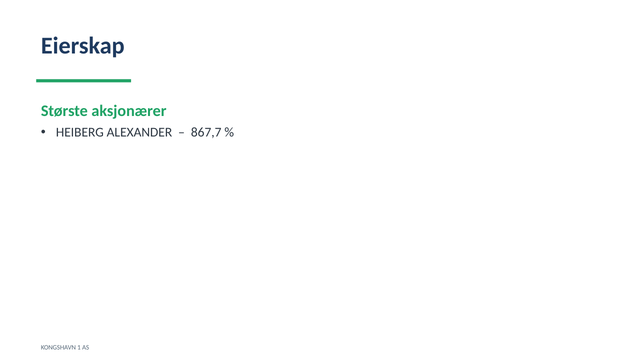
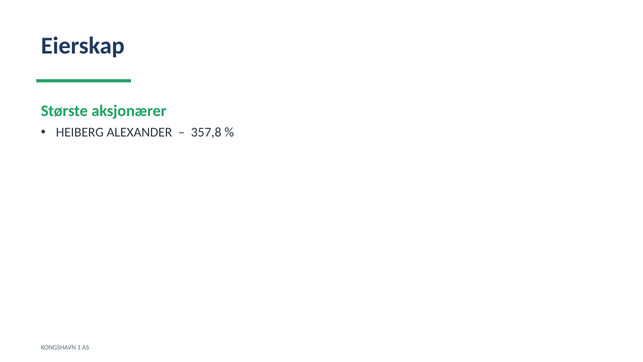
867,7: 867,7 -> 357,8 (206, 132)
